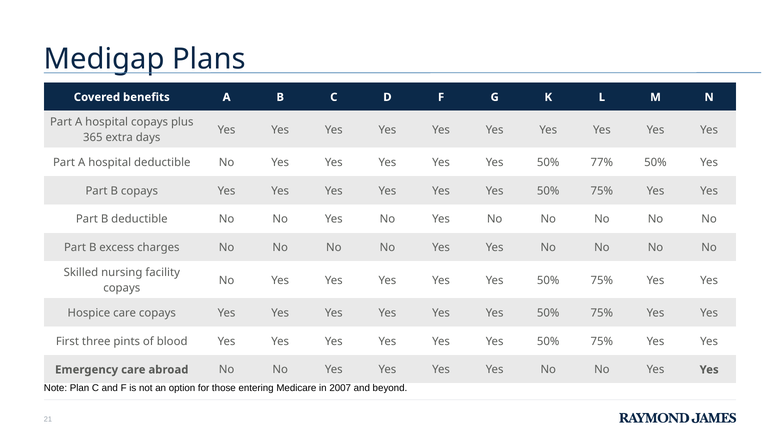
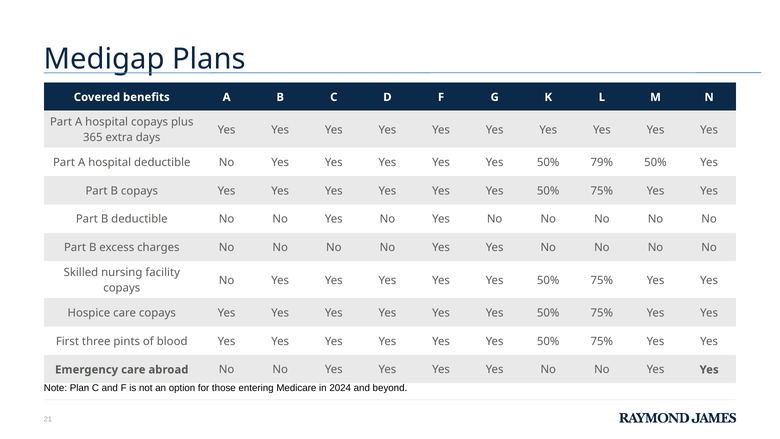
77%: 77% -> 79% (602, 162)
2007: 2007 -> 2024 (340, 388)
